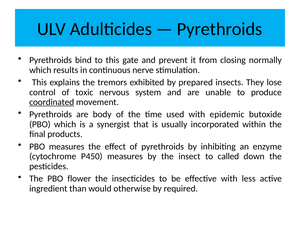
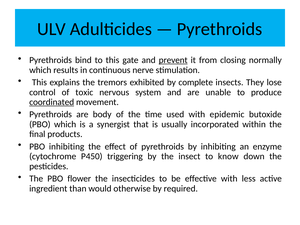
prevent underline: none -> present (173, 60)
prepared: prepared -> complete (196, 82)
PBO measures: measures -> inhibiting (67, 147)
P450 measures: measures -> triggering (125, 156)
called: called -> know (228, 156)
